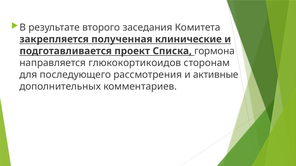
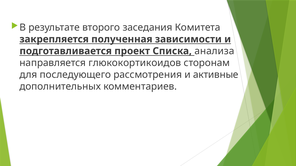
клинические: клинические -> зависимости (188, 39)
гормона: гормона -> анализа (214, 51)
